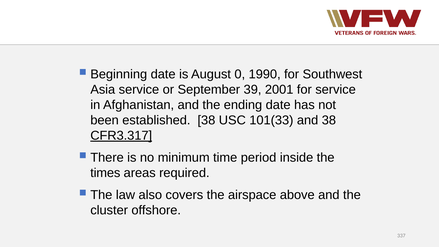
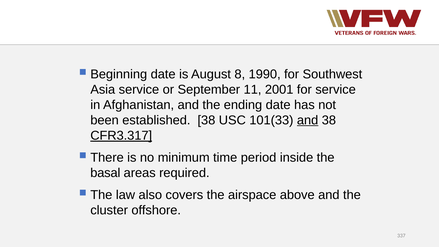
0: 0 -> 8 (240, 74)
39: 39 -> 11 (253, 89)
and underline: none -> present (308, 120)
times: times -> basal (105, 173)
